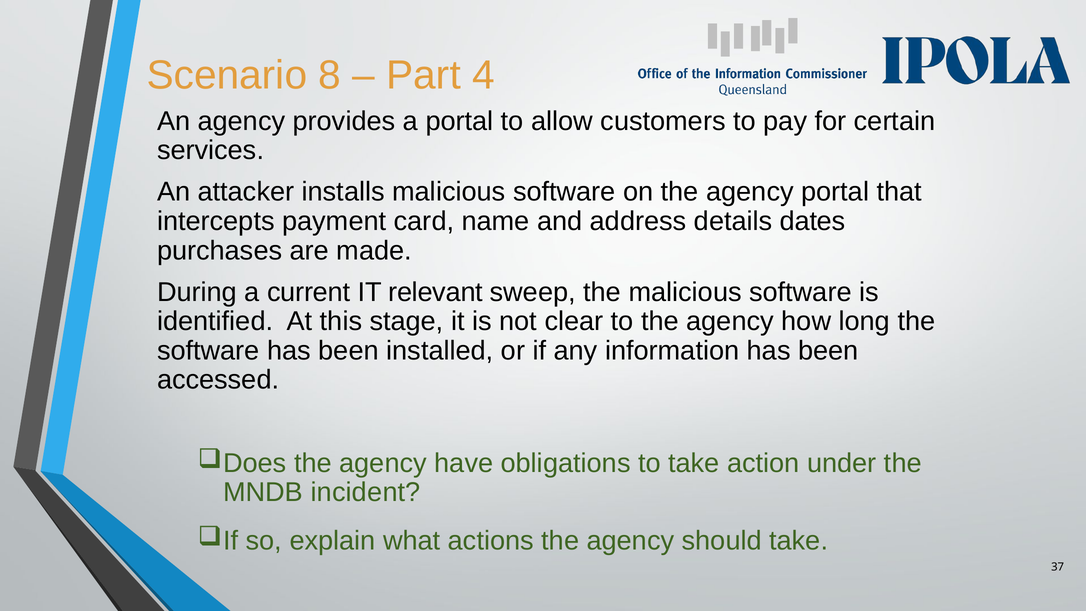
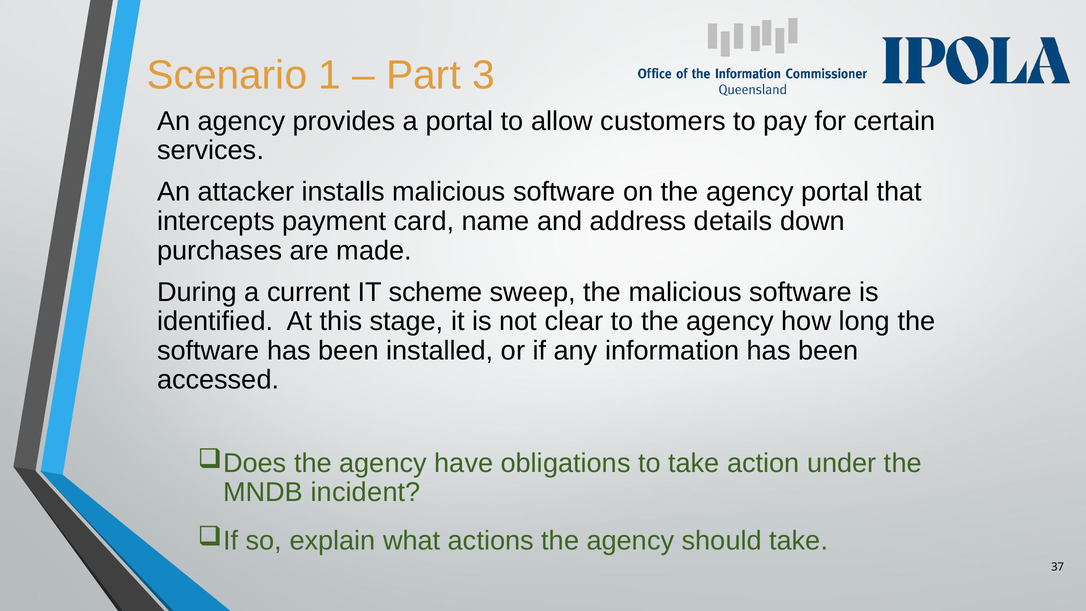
8: 8 -> 1 (330, 75)
4: 4 -> 3 (483, 75)
dates: dates -> down (812, 221)
relevant: relevant -> scheme (436, 292)
